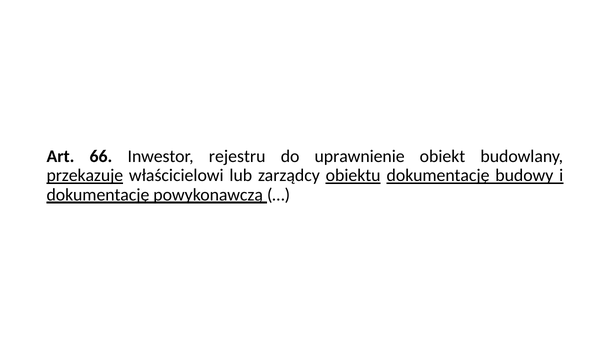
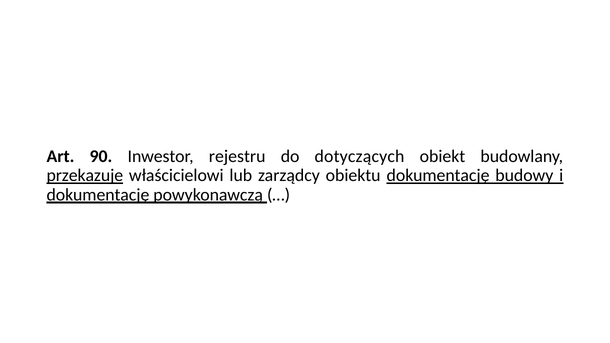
66: 66 -> 90 (101, 156)
uprawnienie: uprawnienie -> dotyczących (359, 156)
obiektu underline: present -> none (353, 176)
